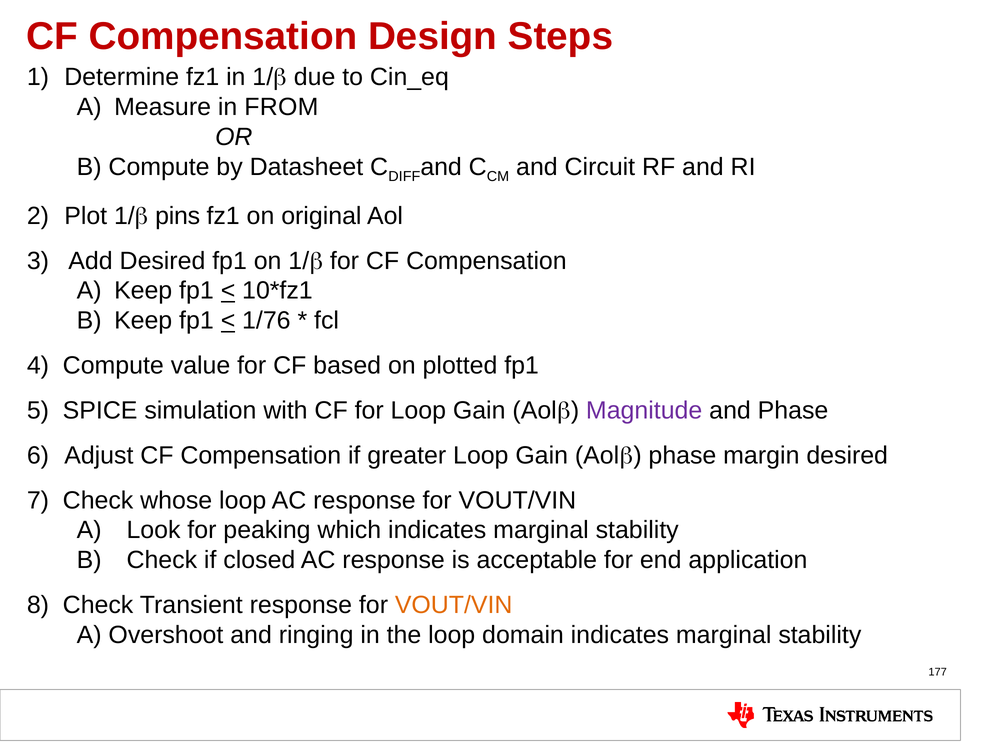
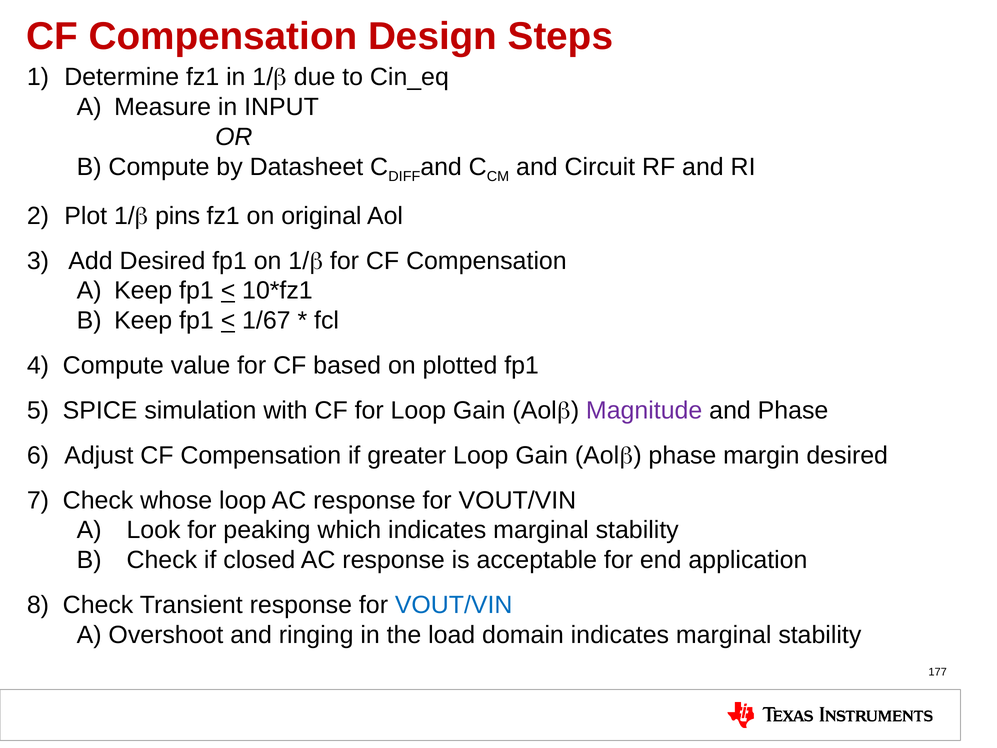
FROM: FROM -> INPUT (282, 107)
1/76: 1/76 -> 1/67 (266, 321)
VOUT/VIN colour: orange -> blue (454, 605)
the loop: loop -> load (452, 635)
